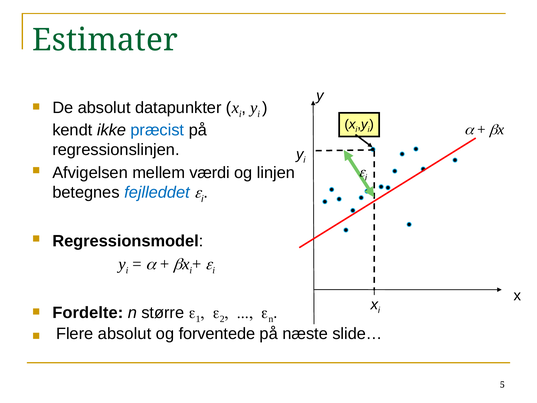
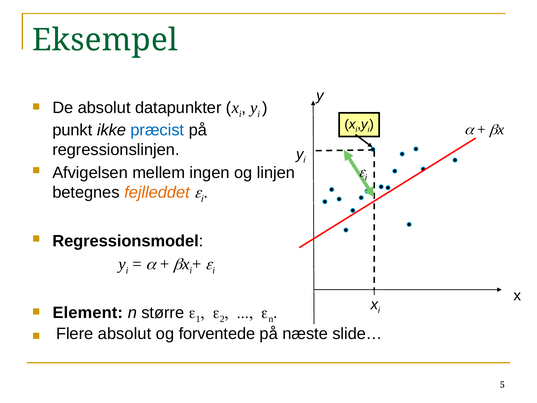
Estimater: Estimater -> Eksempel (105, 40)
kendt: kendt -> punkt (72, 130)
værdi: værdi -> ingen (210, 173)
fejlleddet colour: blue -> orange (157, 192)
Fordelte: Fordelte -> Element (88, 313)
